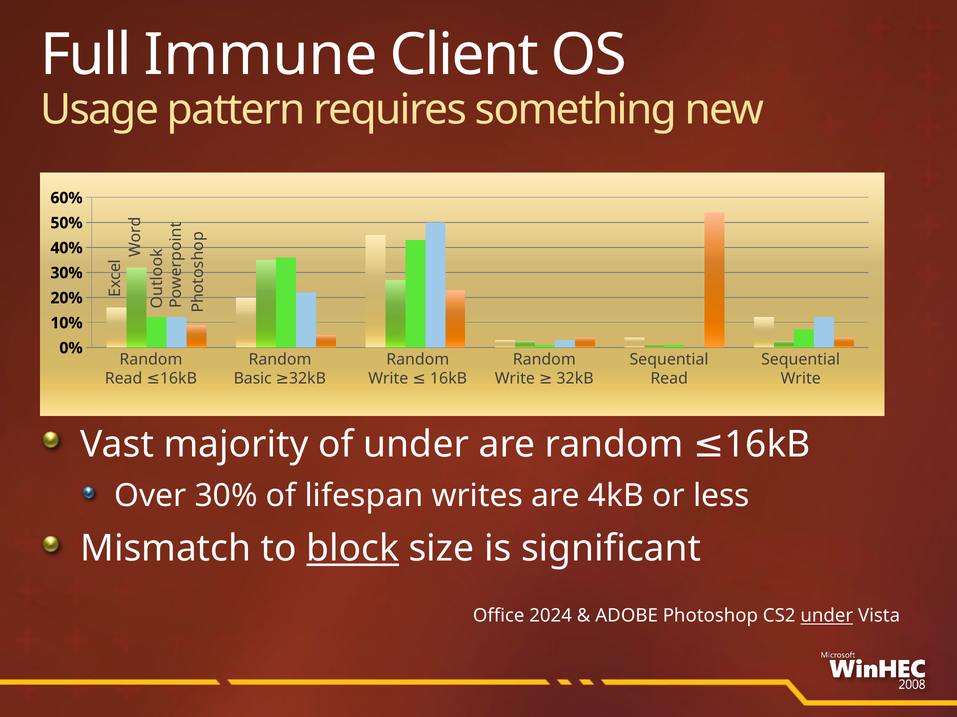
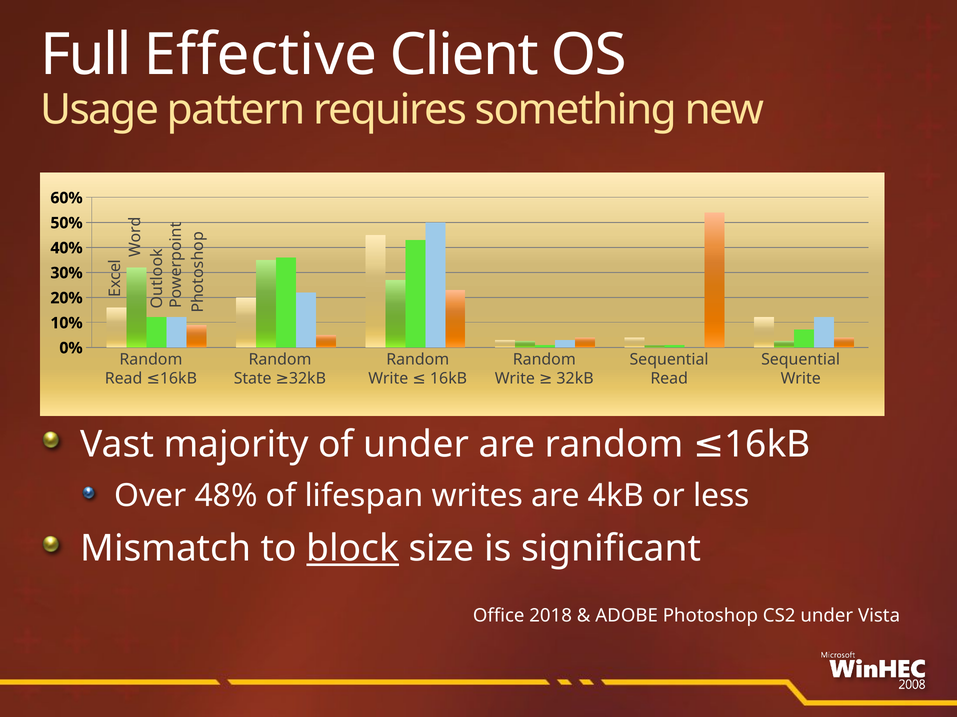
Immune: Immune -> Effective (261, 55)
Basic: Basic -> State (253, 379)
Over 30%: 30% -> 48% (226, 496)
2024: 2024 -> 2018 (551, 616)
under underline: present -> none (827, 616)
